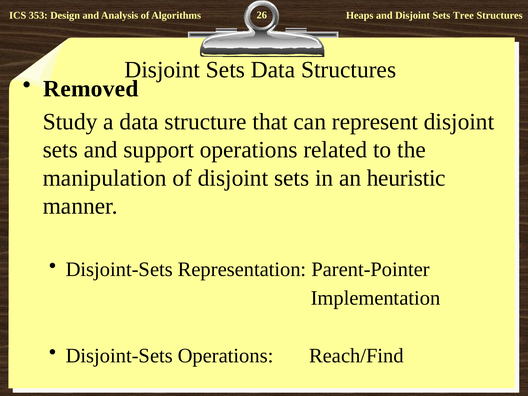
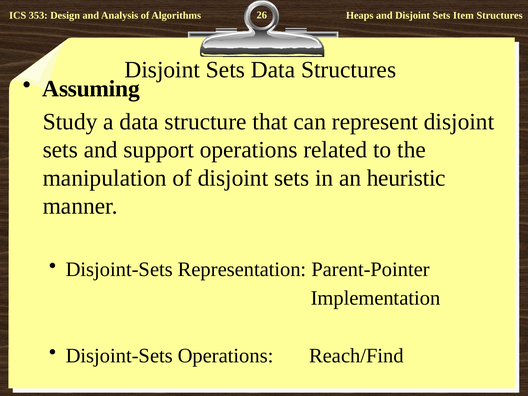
Tree: Tree -> Item (463, 16)
Removed: Removed -> Assuming (91, 89)
